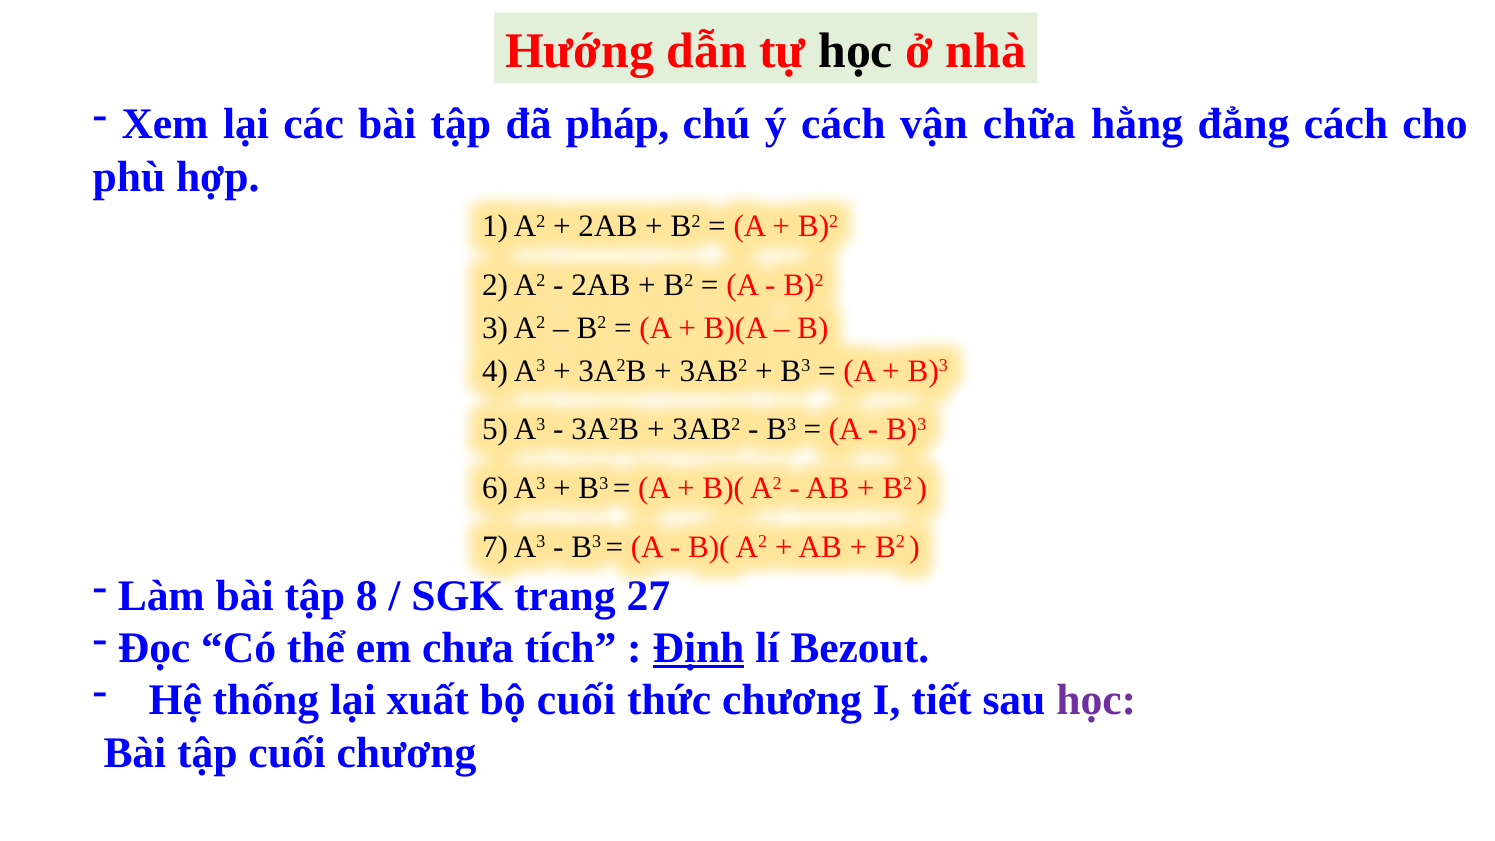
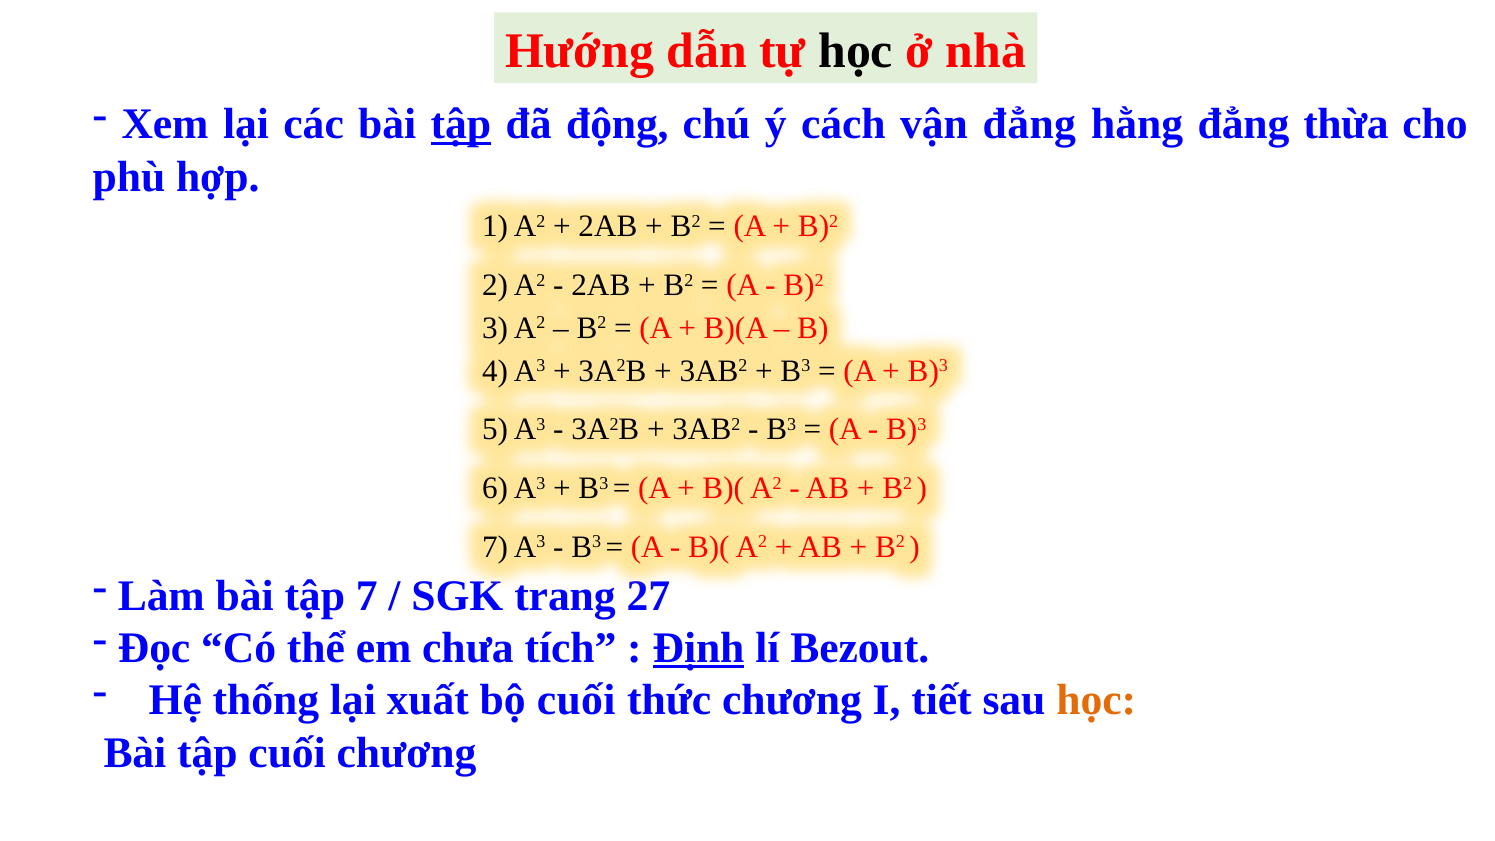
tập underline: none -> present (461, 124)
pháp: pháp -> động (617, 124)
vận chữa: chữa -> đẳng (1029, 124)
đẳng cách: cách -> thừa (1346, 124)
tập 8: 8 -> 7 (367, 596)
học colour: purple -> orange (1096, 700)
